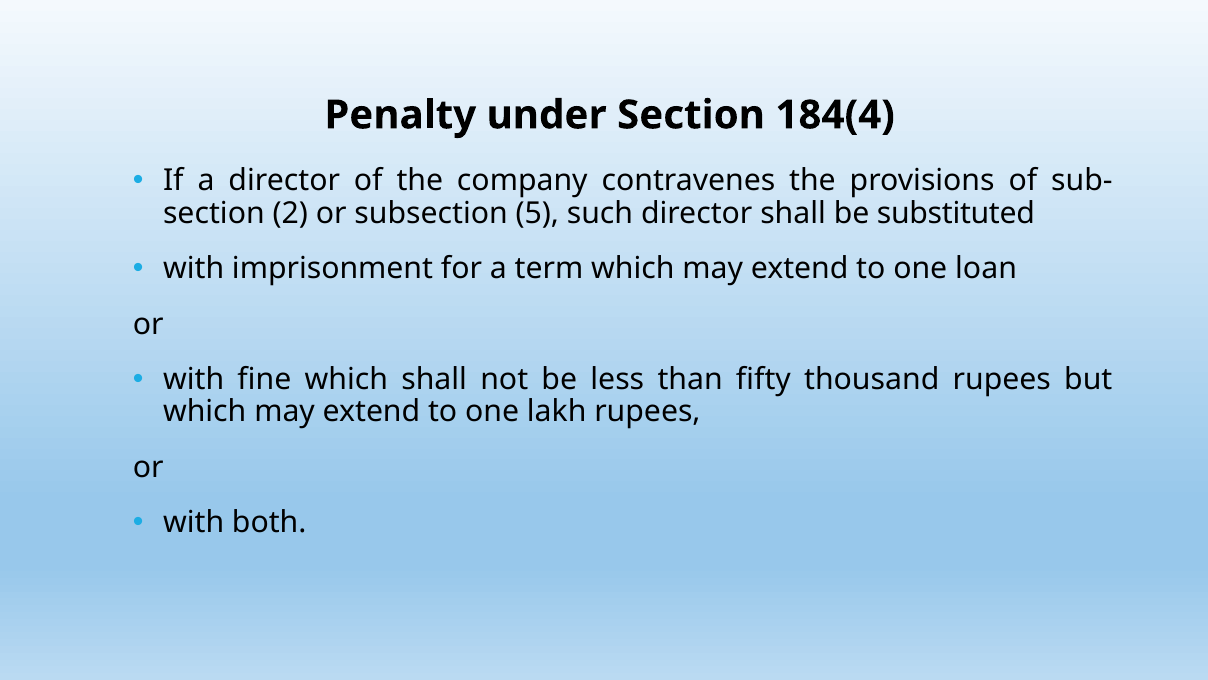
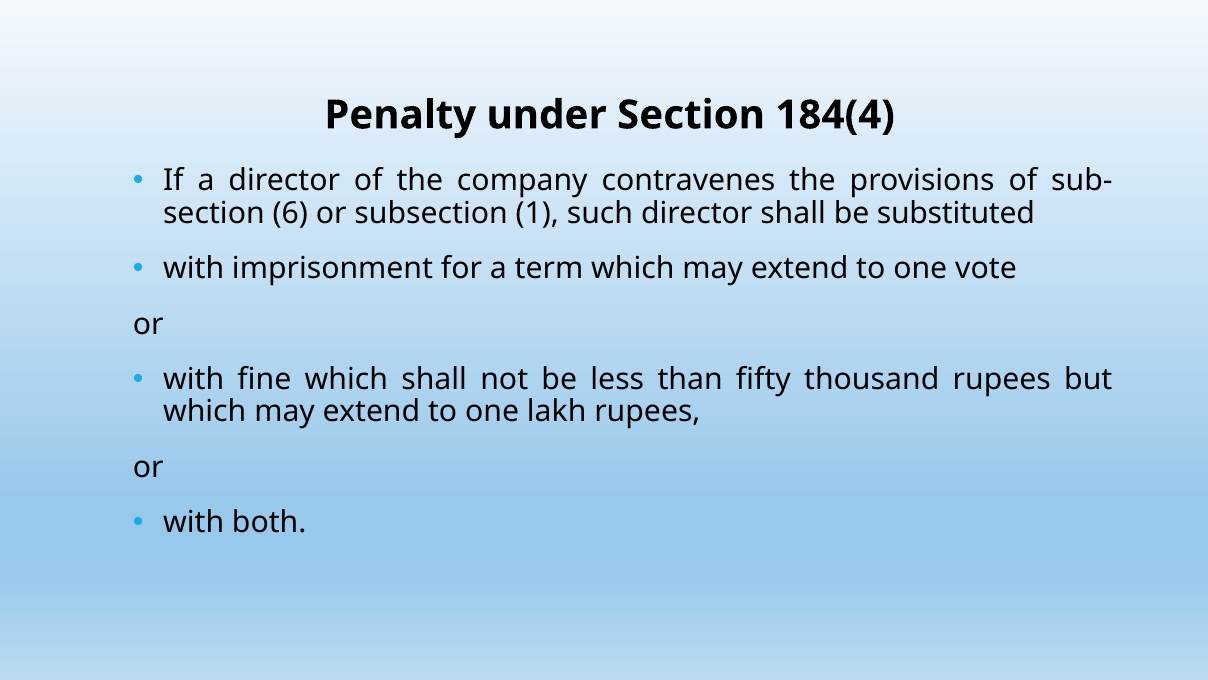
2: 2 -> 6 (290, 213)
5: 5 -> 1 (537, 213)
loan: loan -> vote (986, 269)
